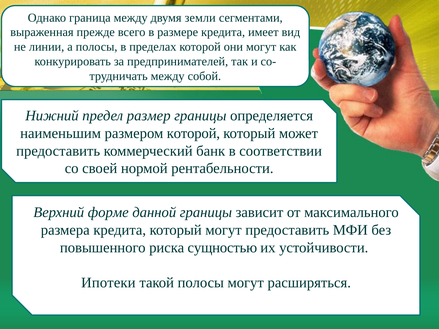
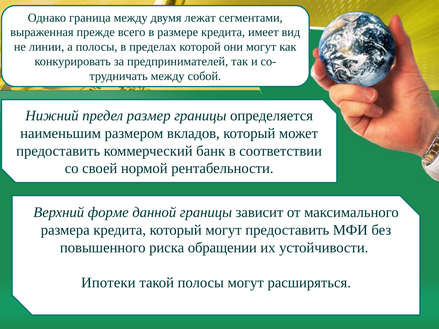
земли: земли -> лежат (200, 18)
размером которой: которой -> вкладов (193, 133)
сущностью: сущностью -> обращении (222, 248)
